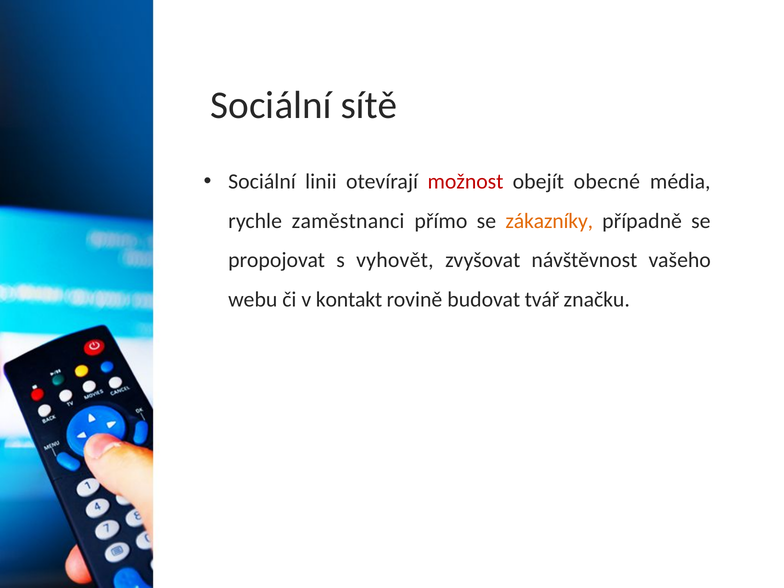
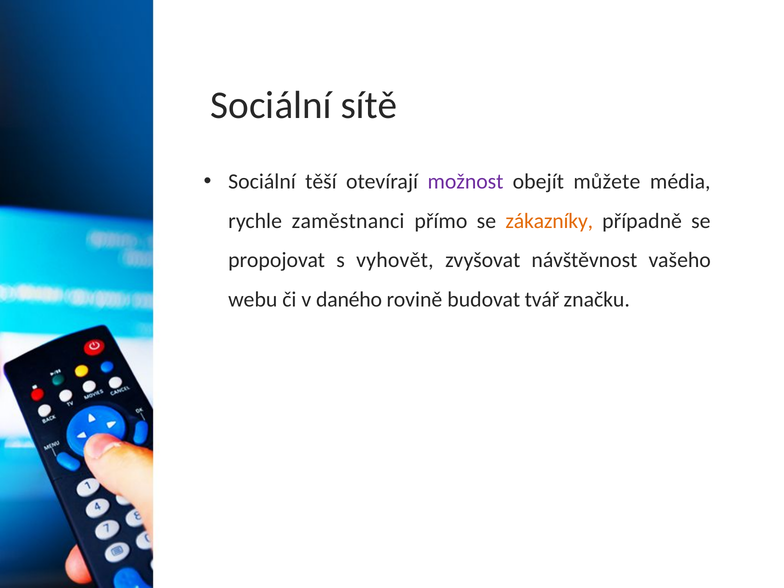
linii: linii -> těší (321, 182)
možnost colour: red -> purple (465, 182)
obecné: obecné -> můžete (607, 182)
kontakt: kontakt -> daného (349, 299)
